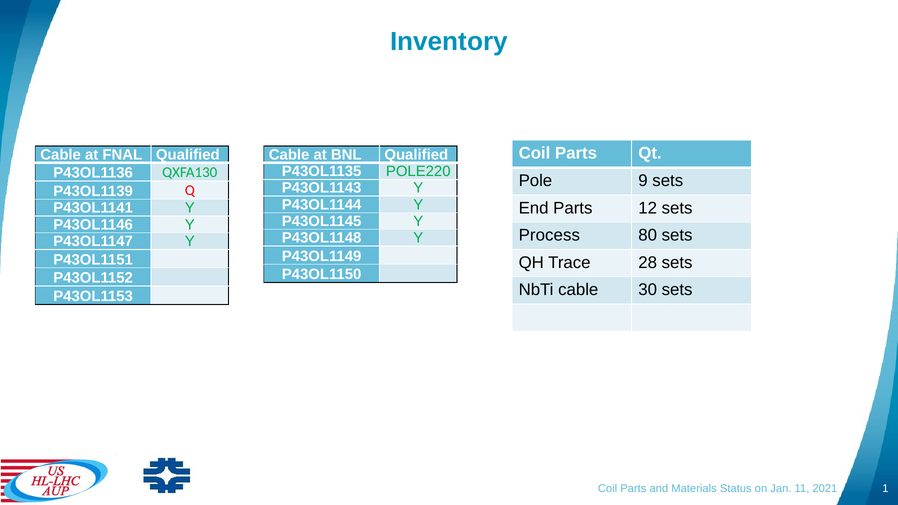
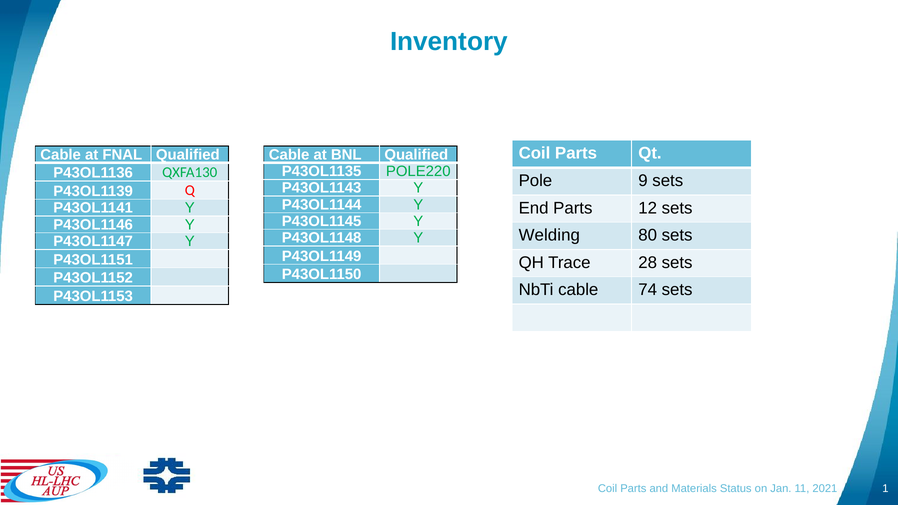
Process: Process -> Welding (549, 235)
30: 30 -> 74 (648, 290)
